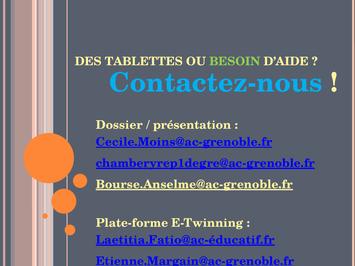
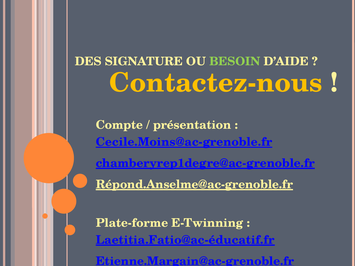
TABLETTES: TABLETTES -> SIGNATURE (144, 62)
Contactez-nous colour: light blue -> yellow (216, 83)
Dossier: Dossier -> Compte (119, 125)
Bourse.Anselme@ac-grenoble.fr: Bourse.Anselme@ac-grenoble.fr -> Répond.Anselme@ac-grenoble.fr (194, 185)
